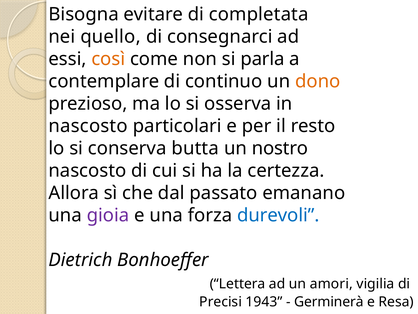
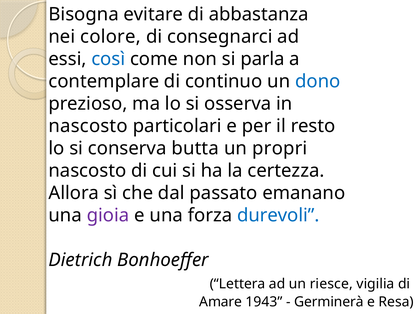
completata: completata -> abbastanza (259, 14)
quello: quello -> colore (111, 37)
così colour: orange -> blue (108, 59)
dono colour: orange -> blue (318, 81)
nostro: nostro -> propri (280, 148)
amori: amori -> riesce (331, 284)
Precisi: Precisi -> Amare (221, 301)
